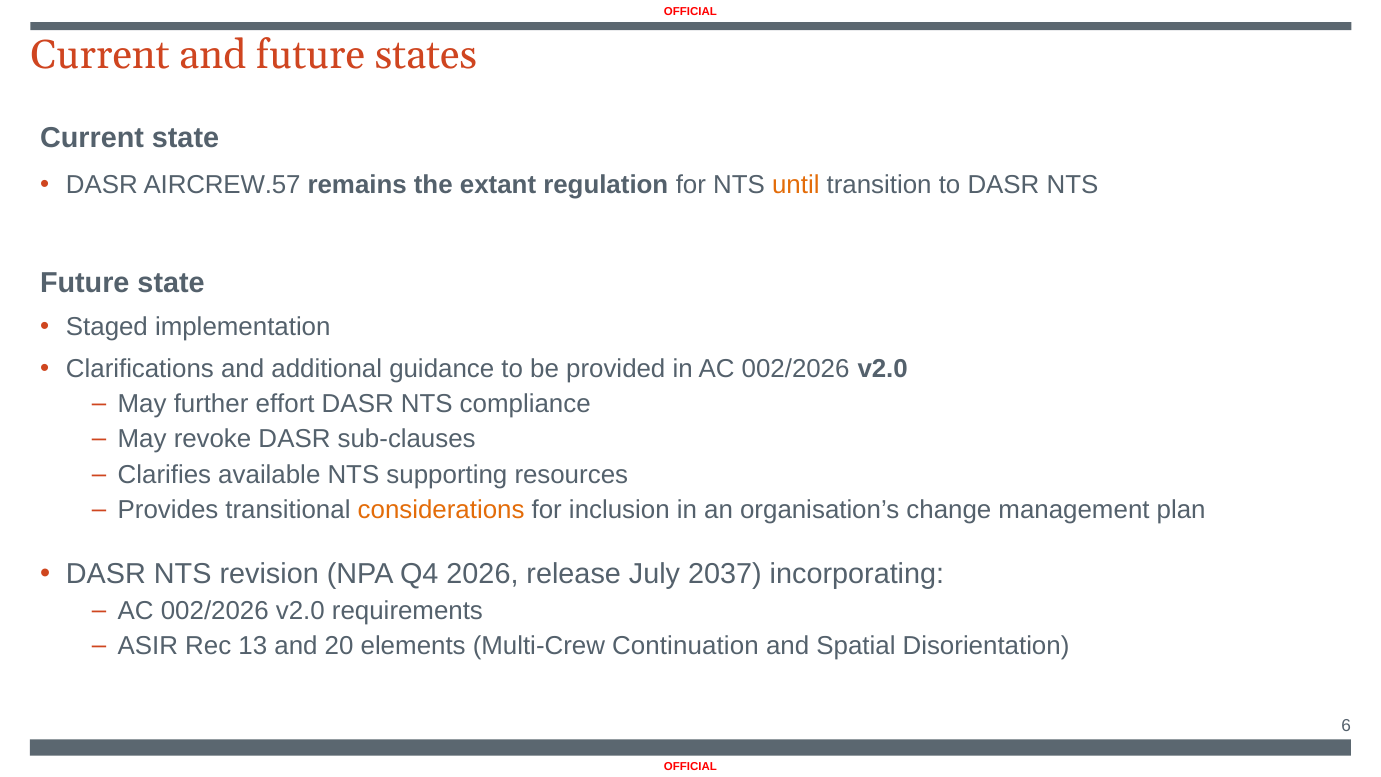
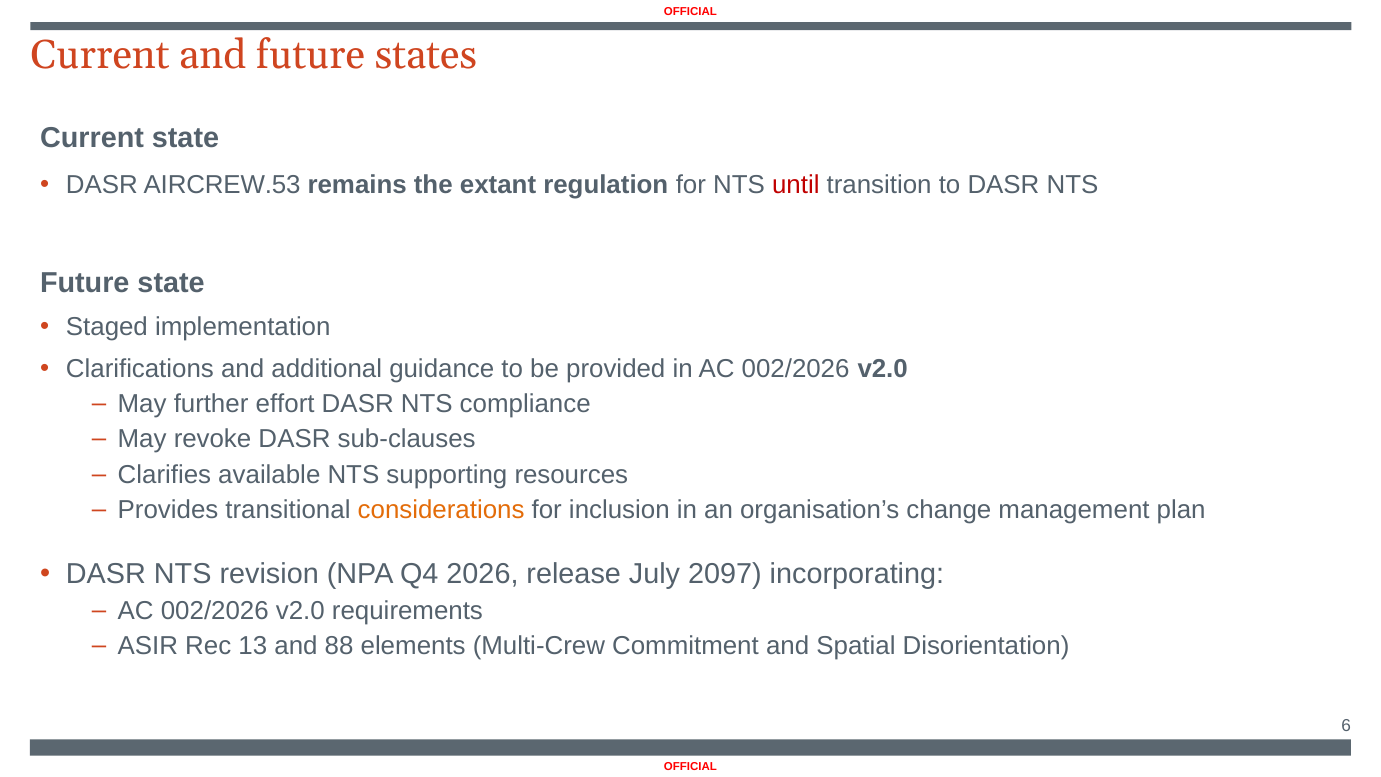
AIRCREW.57: AIRCREW.57 -> AIRCREW.53 (222, 185)
until colour: orange -> red (796, 185)
2037: 2037 -> 2097 (725, 574)
20: 20 -> 88 (339, 645)
Continuation: Continuation -> Commitment (685, 645)
